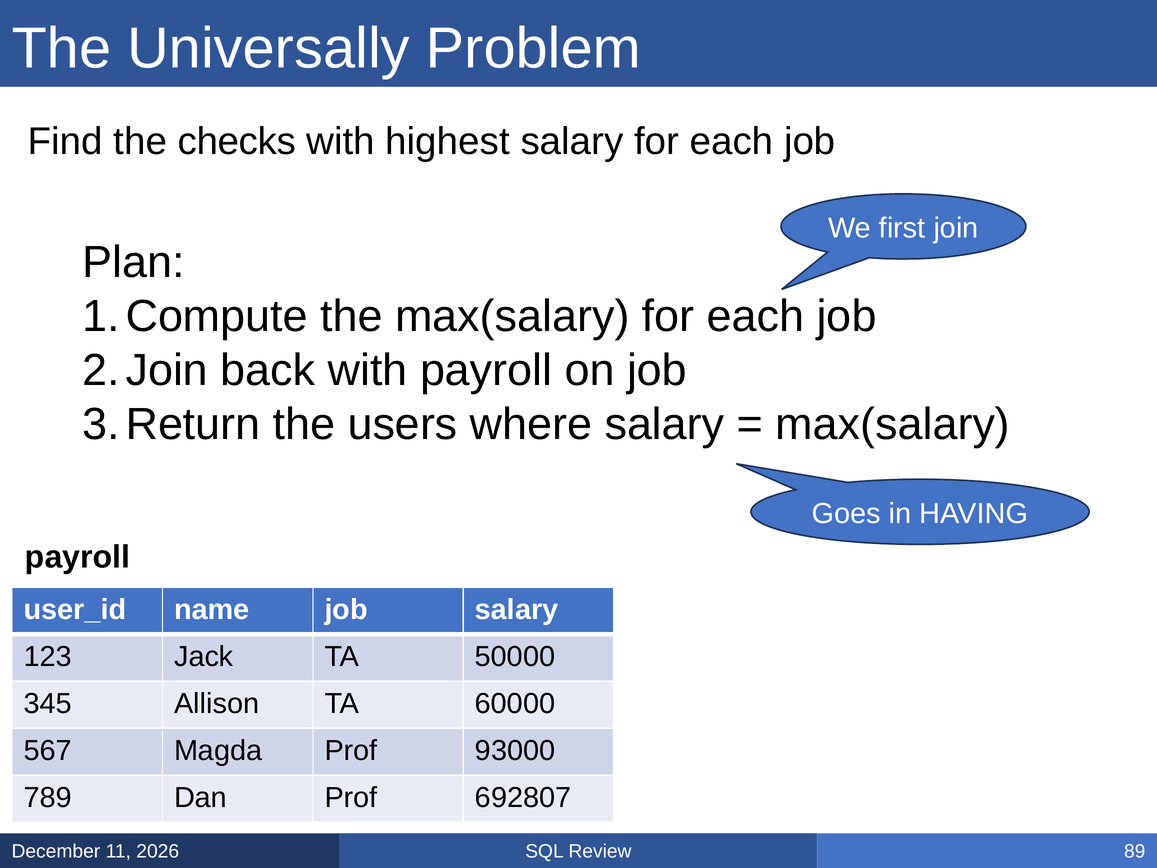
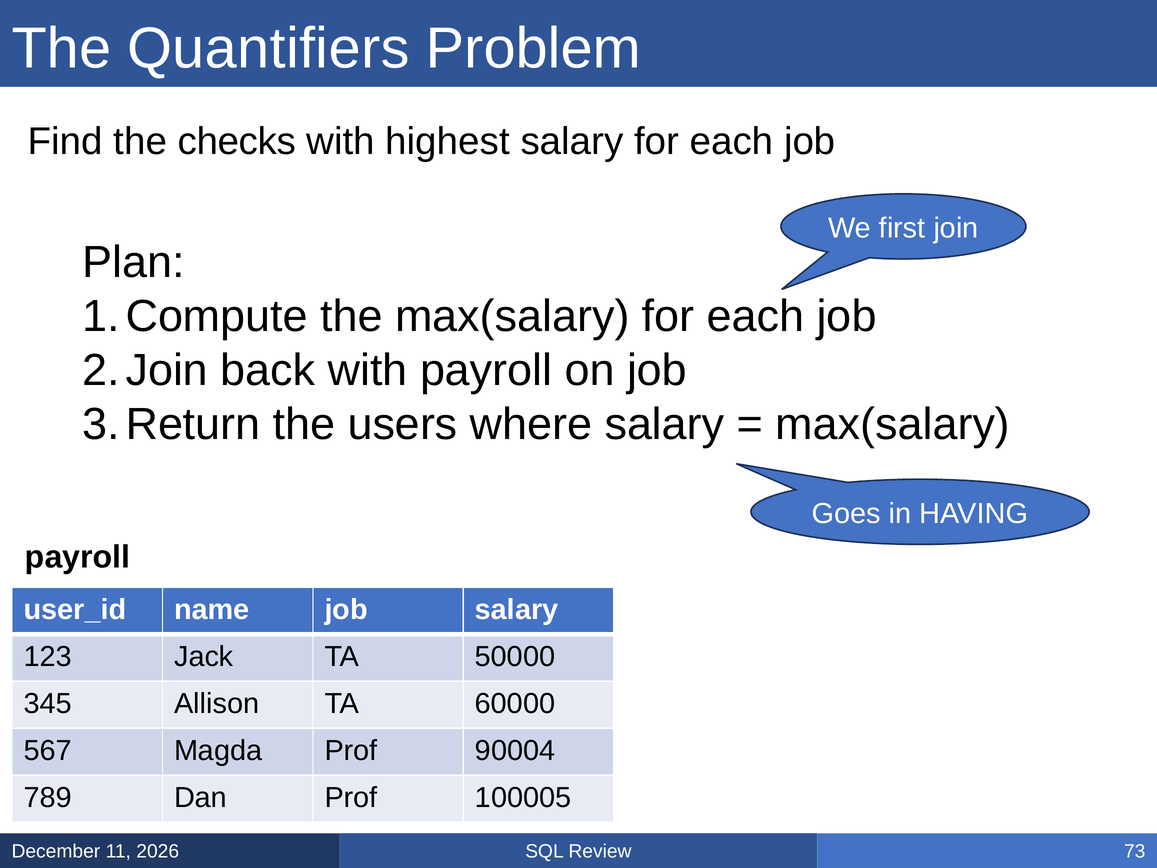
Universally: Universally -> Quantifiers (268, 49)
93000: 93000 -> 90004 (515, 750)
692807: 692807 -> 100005 (523, 797)
89: 89 -> 73 (1135, 851)
